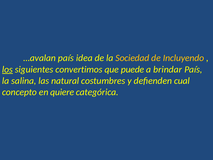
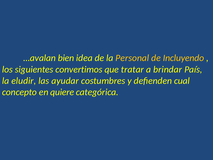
…avalan país: país -> bien (66, 58)
Sociedad: Sociedad -> Personal (132, 58)
los underline: present -> none (7, 69)
puede: puede -> tratar (132, 69)
salina: salina -> eludir (24, 81)
natural: natural -> ayudar (65, 81)
